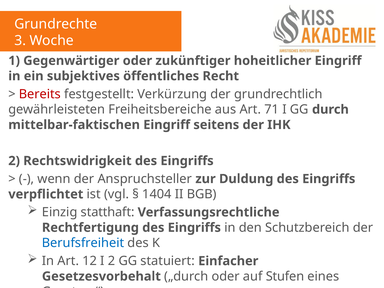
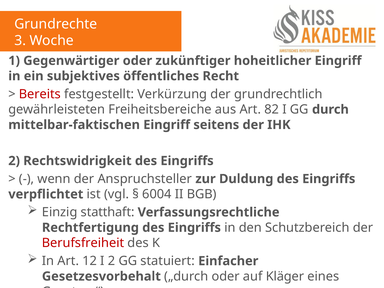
71: 71 -> 82 (272, 109)
1404: 1404 -> 6004 (157, 194)
Berufsfreiheit colour: blue -> red (83, 243)
Stufen: Stufen -> Kläger (285, 276)
